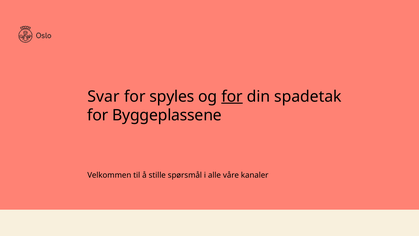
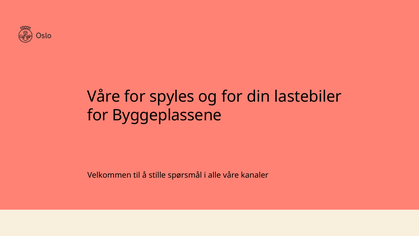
Svar: Svar -> Våre (104, 96)
for underline: present -> none (232, 96)
spadetak: spadetak -> lastebiler (308, 96)
